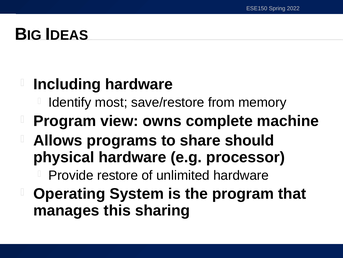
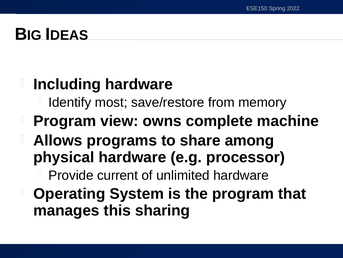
should: should -> among (249, 140)
restore: restore -> current (118, 175)
